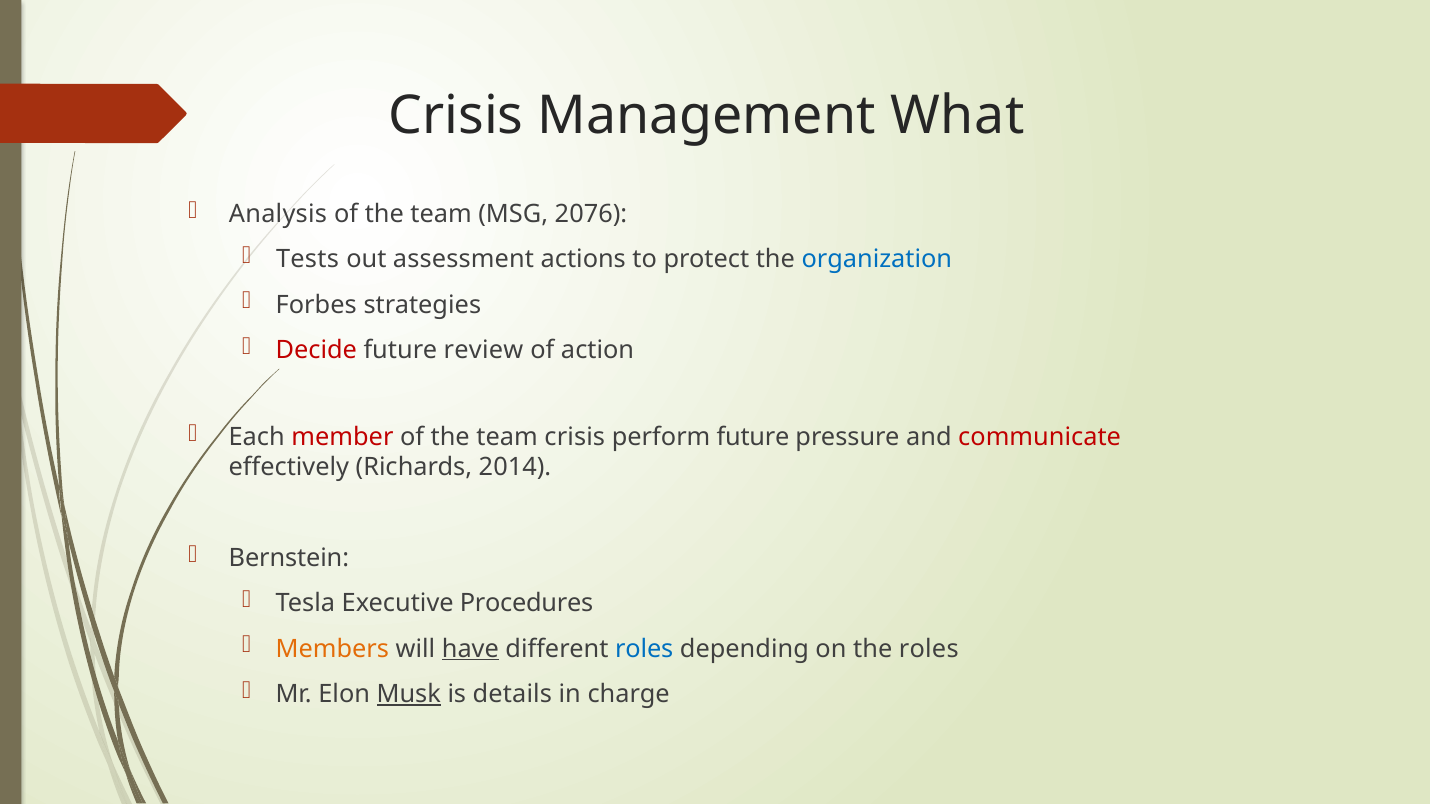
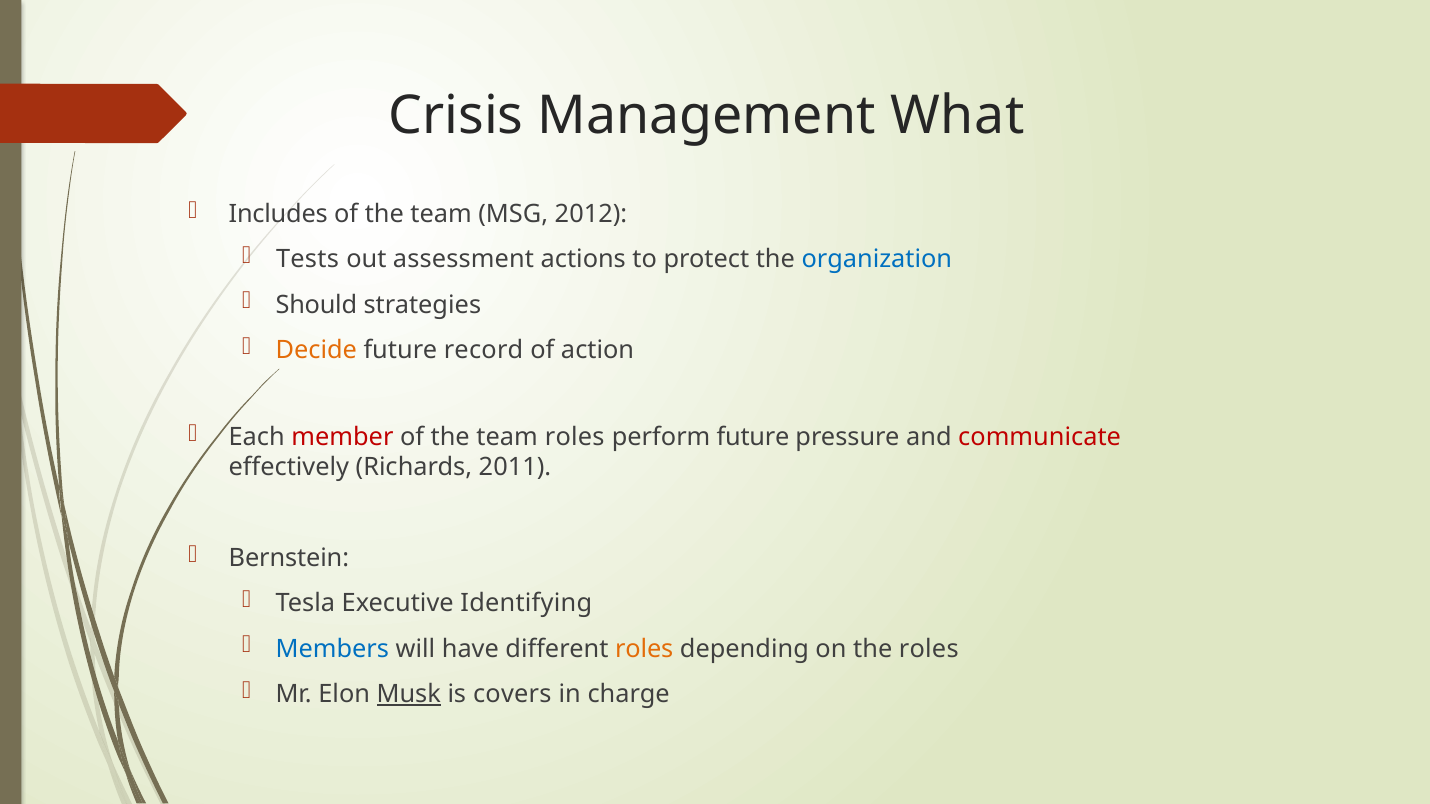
Analysis: Analysis -> Includes (278, 214)
2076: 2076 -> 2012 (591, 214)
Forbes: Forbes -> Should (316, 305)
Decide colour: red -> orange (316, 350)
review: review -> record (484, 350)
team crisis: crisis -> roles (575, 437)
2014: 2014 -> 2011 (515, 468)
Procedures: Procedures -> Identifying (526, 604)
Members colour: orange -> blue (332, 649)
have underline: present -> none (470, 649)
roles colour: blue -> orange (644, 649)
details: details -> covers (512, 694)
